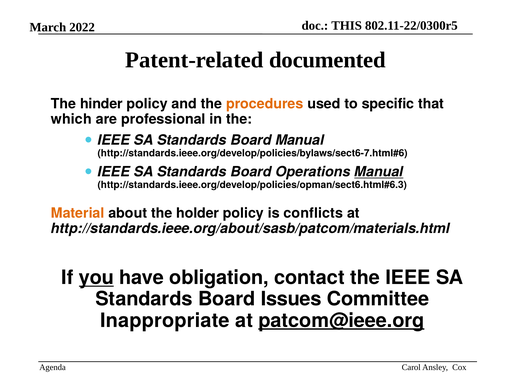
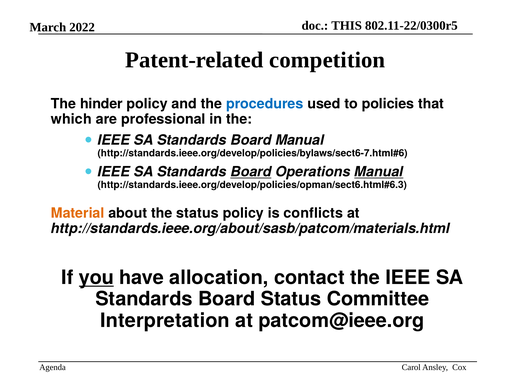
documented: documented -> competition (327, 60)
procedures colour: orange -> blue (265, 104)
specific: specific -> policies (388, 104)
Board underline: none -> present (251, 172)
the holder: holder -> status (198, 213)
obligation: obligation -> allocation (219, 278)
Board Issues: Issues -> Status (291, 299)
Inappropriate: Inappropriate -> Interpretation (165, 321)
patcom@ieee.org underline: present -> none (341, 321)
